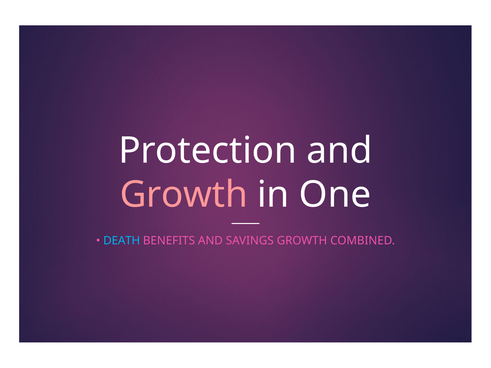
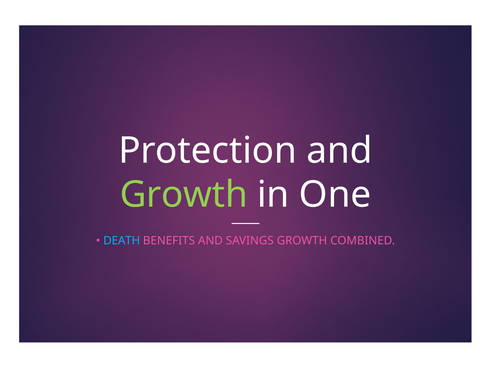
Growth colour: pink -> light green (184, 195)
